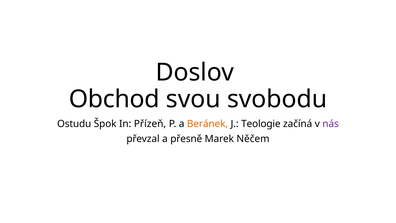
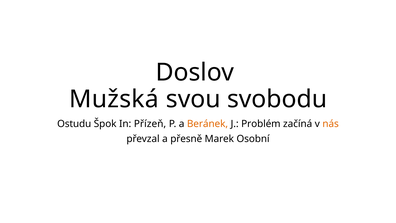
Obchod: Obchod -> Mužská (114, 99)
Teologie: Teologie -> Problém (261, 124)
nás colour: purple -> orange (331, 124)
Něčem: Něčem -> Osobní (253, 139)
